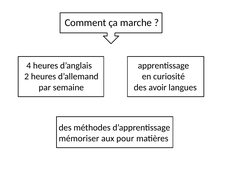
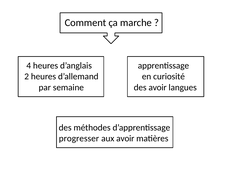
mémoriser: mémoriser -> progresser (79, 138)
aux pour: pour -> avoir (125, 138)
